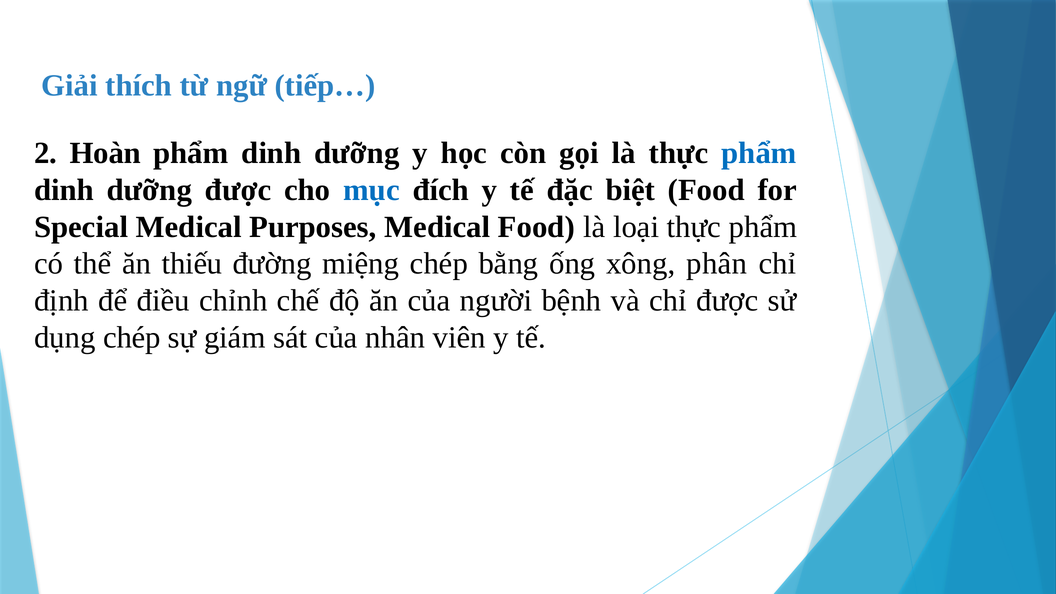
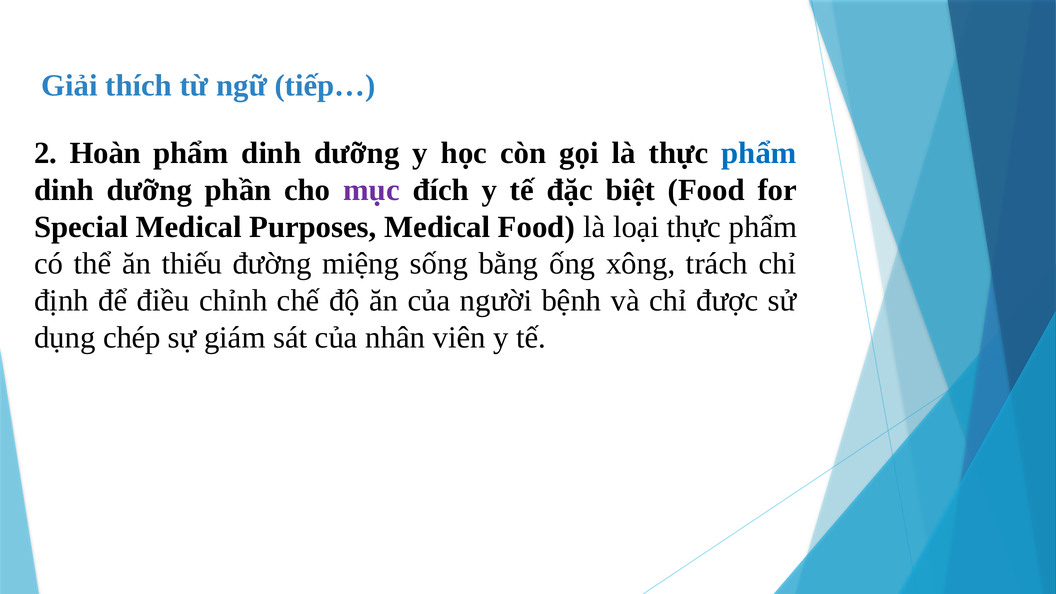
dưỡng được: được -> phần (238, 190)
mục colour: blue -> purple (371, 190)
miệng chép: chép -> sống (439, 264)
phân: phân -> trách (717, 264)
